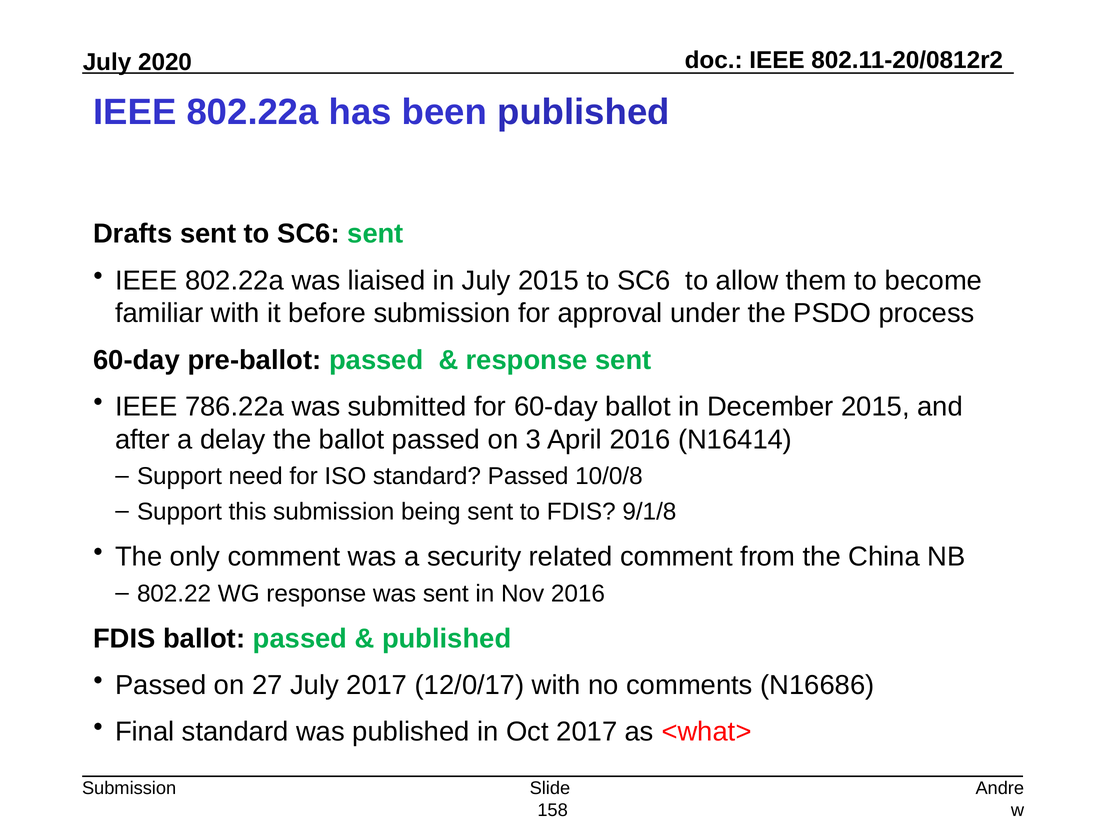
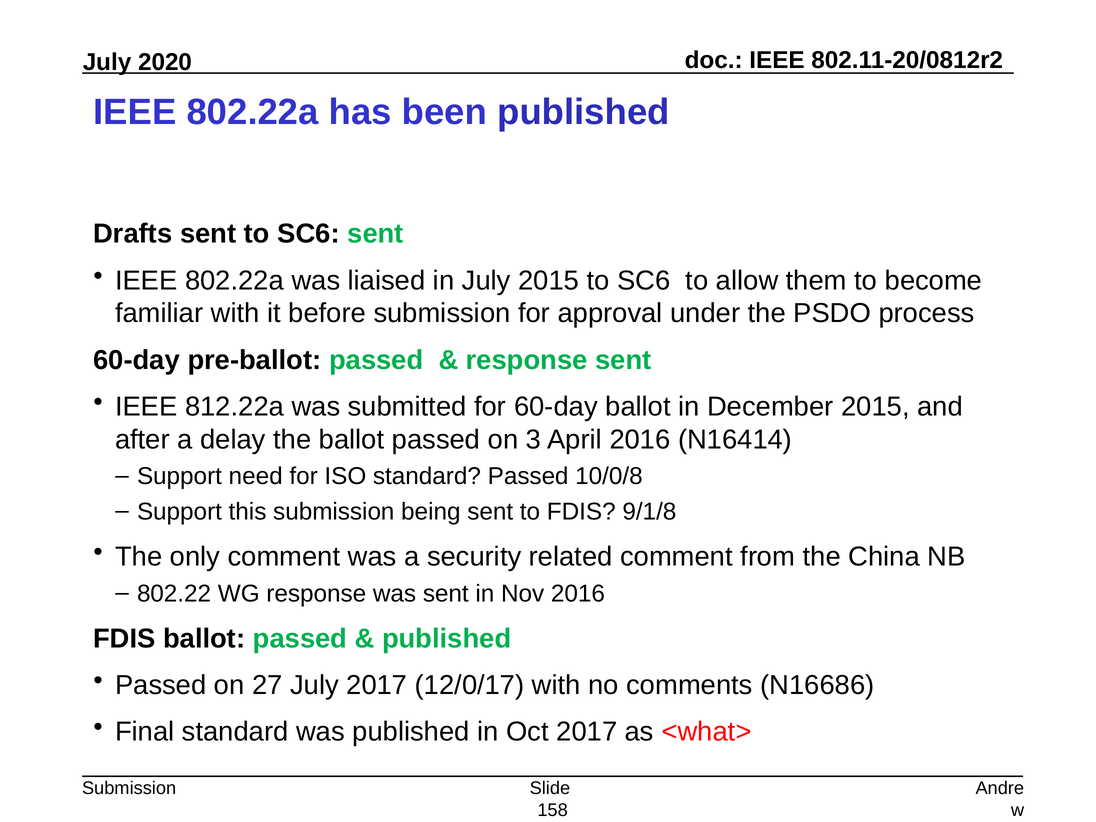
786.22a: 786.22a -> 812.22a (235, 407)
